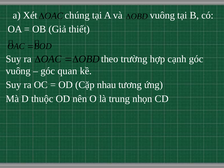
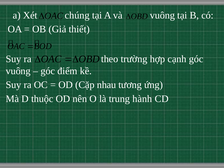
quan: quan -> điểm (67, 71)
nhọn: nhọn -> hành (142, 99)
